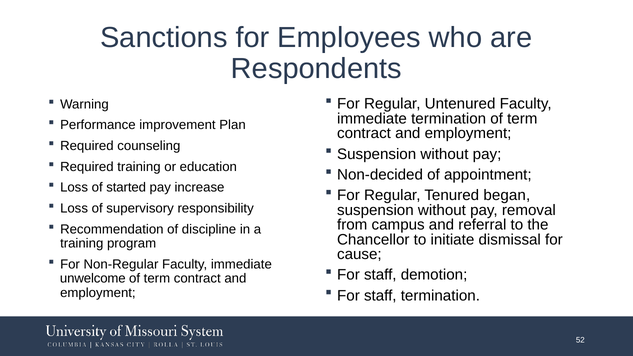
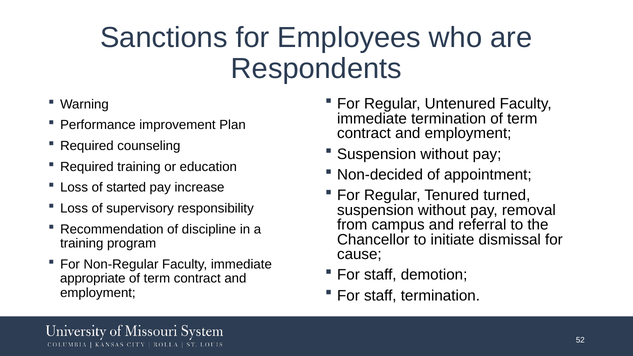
began: began -> turned (507, 195)
unwelcome: unwelcome -> appropriate (93, 279)
